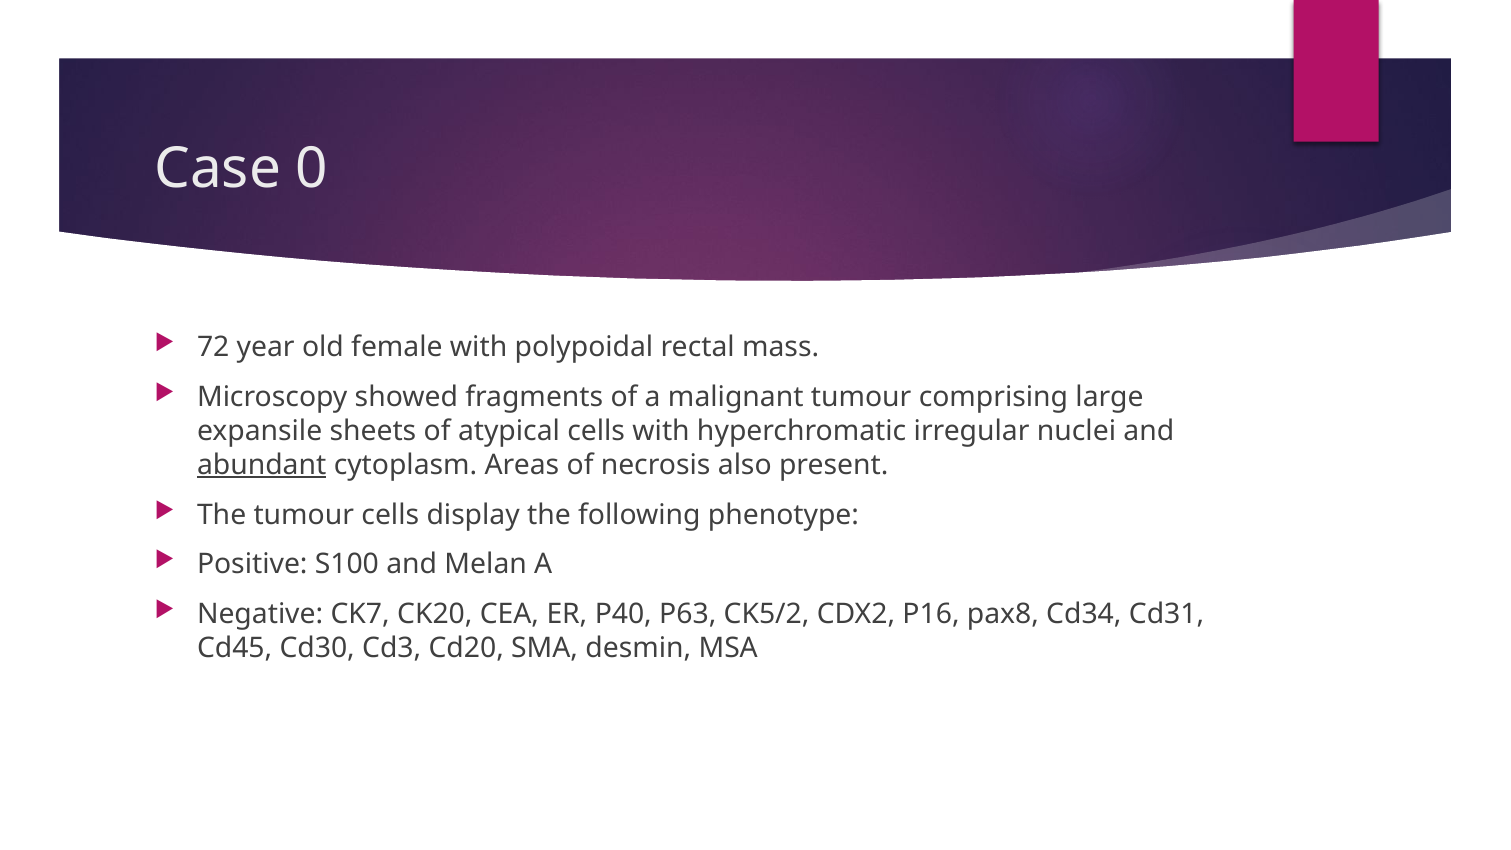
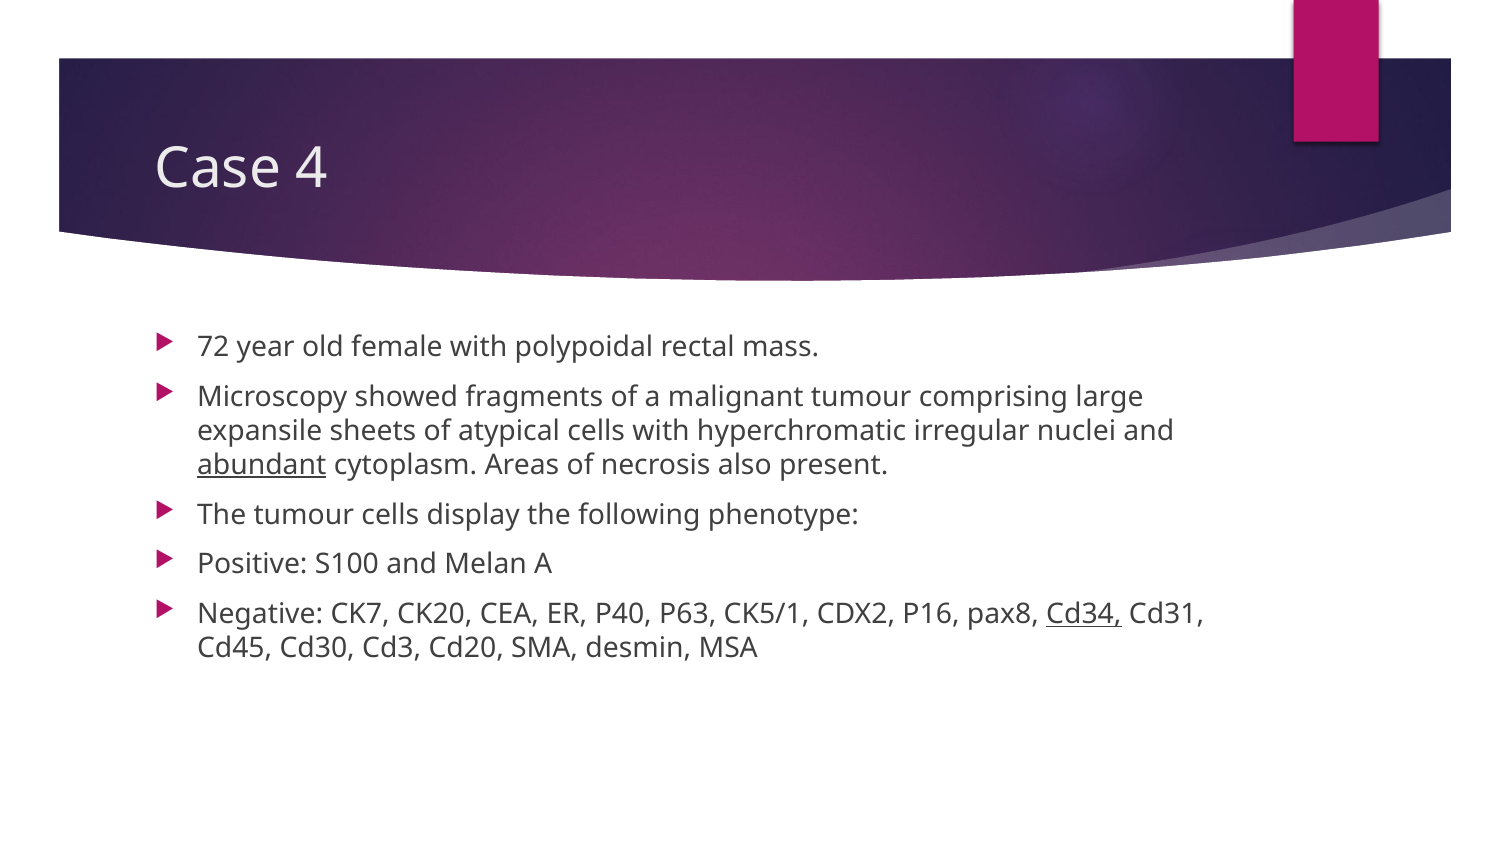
0: 0 -> 4 (312, 168)
CK5/2: CK5/2 -> CK5/1 (767, 614)
Cd34 underline: none -> present (1084, 614)
